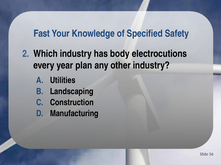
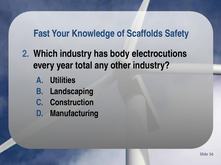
Specified: Specified -> Scaffolds (145, 34)
plan: plan -> total (84, 66)
